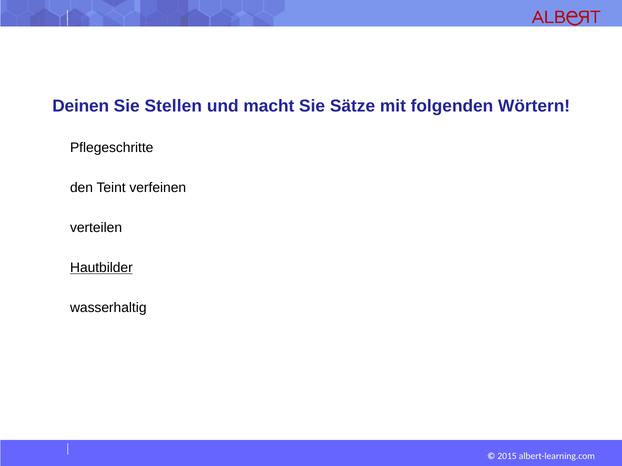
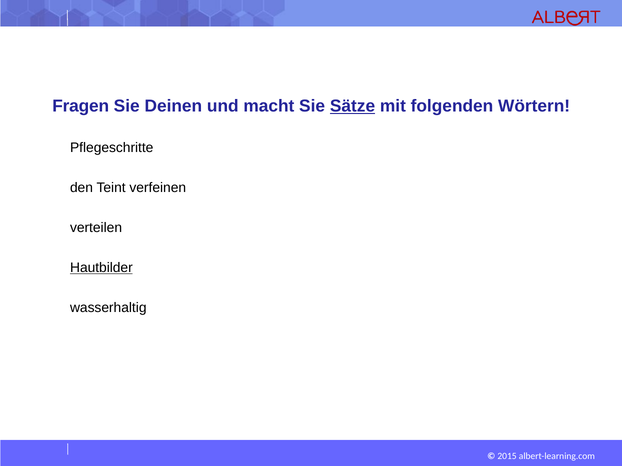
Deinen: Deinen -> Fragen (81, 106)
Stellen: Stellen -> Deinen (173, 106)
Sätze underline: none -> present (353, 106)
